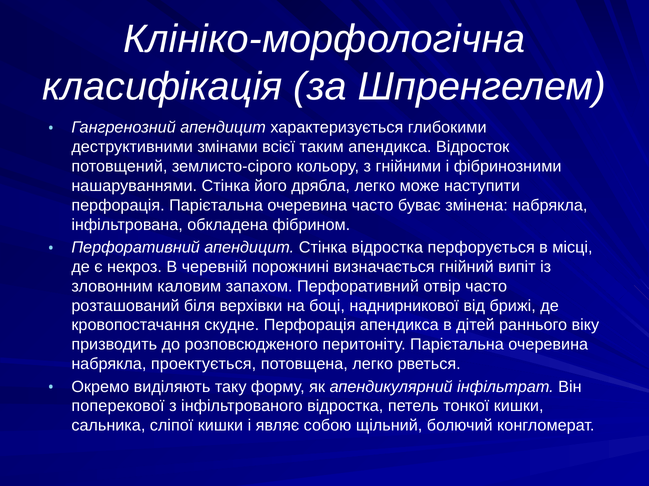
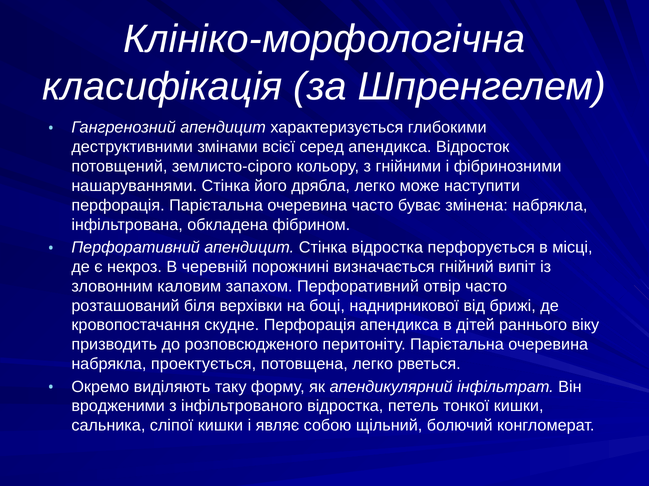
таким: таким -> серед (322, 147)
поперекової: поперекової -> вродженими (118, 407)
